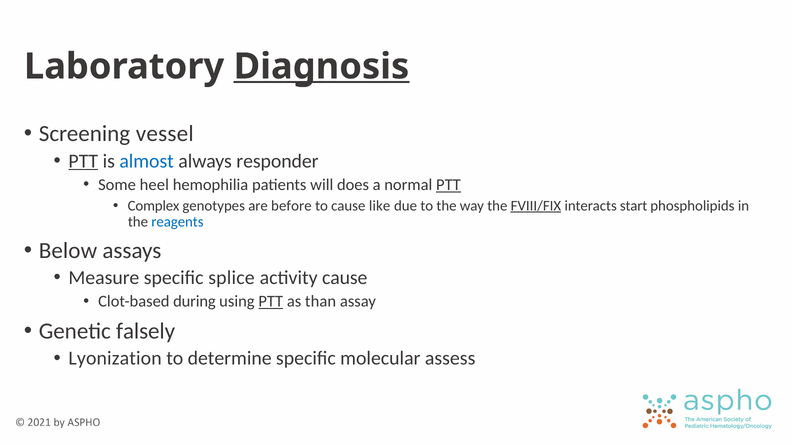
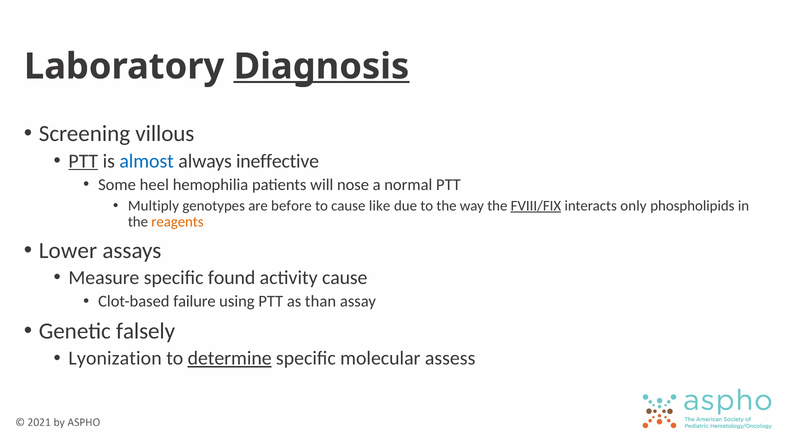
vessel: vessel -> villous (165, 134)
responder: responder -> ineffective (278, 161)
does: does -> nose (353, 185)
PTT underline: present -> none (448, 185)
Complex: Complex -> Multiply (153, 206)
start: start -> only (633, 206)
reagents colour: blue -> orange (177, 222)
Below: Below -> Lower (68, 251)
splice: splice -> found (232, 278)
during: during -> failure (194, 302)
PTT underline: present -> none (271, 302)
determine underline: none -> present (230, 359)
